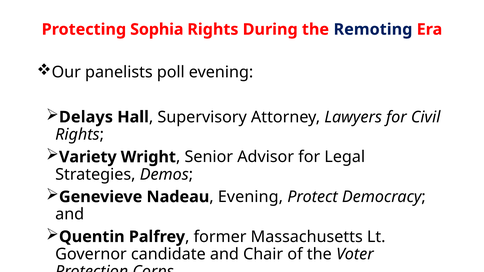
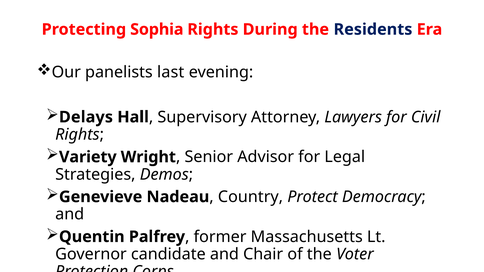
Remoting: Remoting -> Residents (373, 29)
poll: poll -> last (171, 72)
Evening: Evening -> Country (250, 197)
